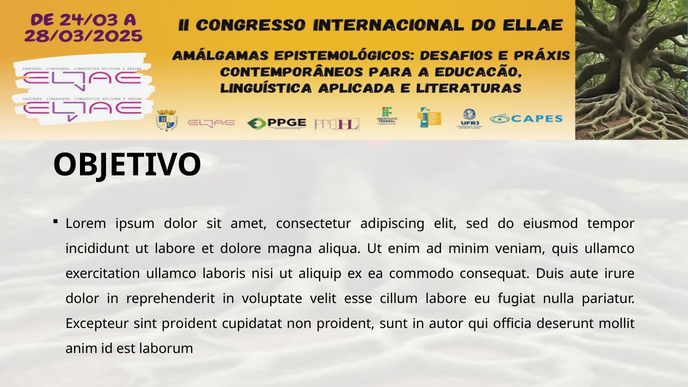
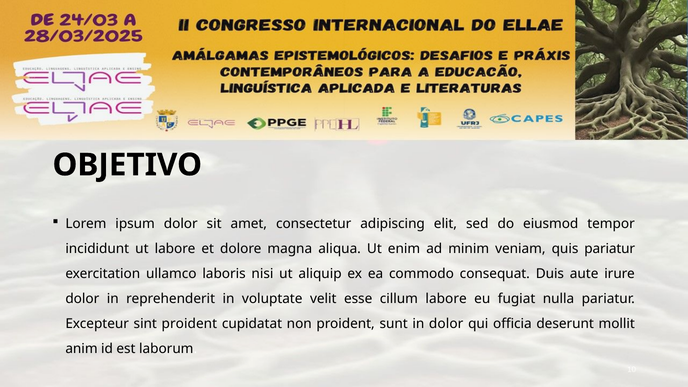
quis ullamco: ullamco -> pariatur (610, 249)
in autor: autor -> dolor (446, 324)
